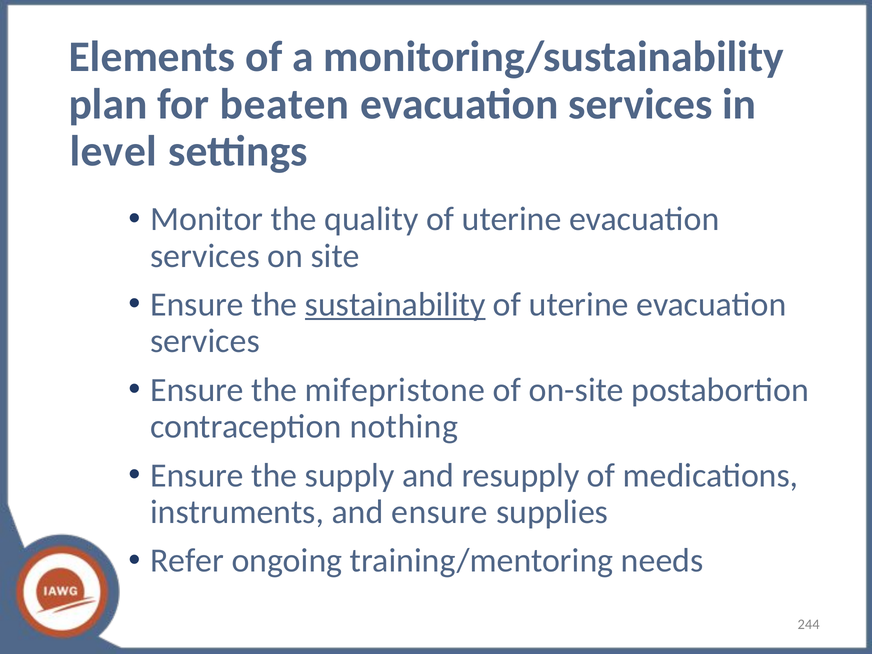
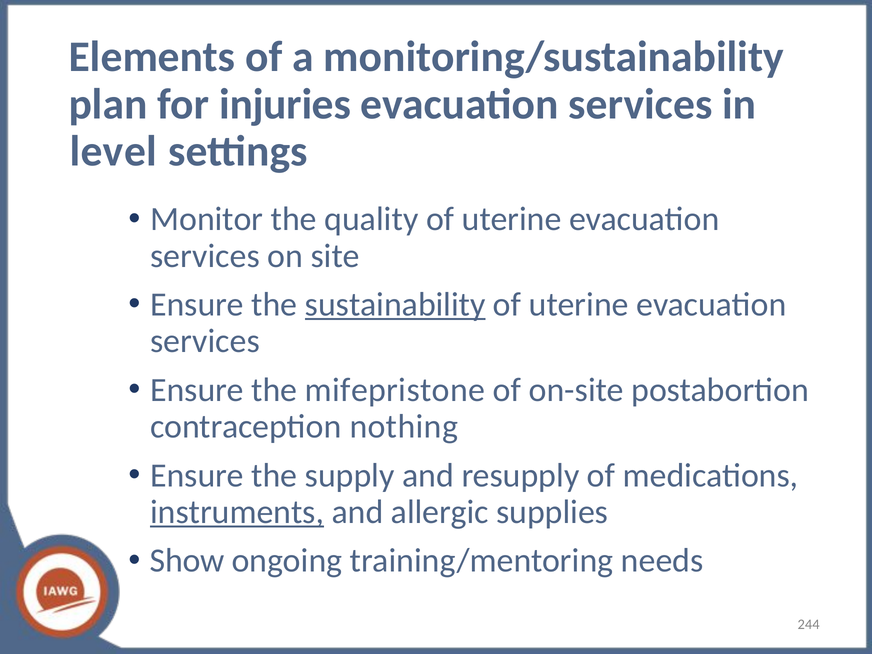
beaten: beaten -> injuries (285, 104)
instruments underline: none -> present (237, 512)
and ensure: ensure -> allergic (440, 512)
Refer: Refer -> Show (187, 561)
